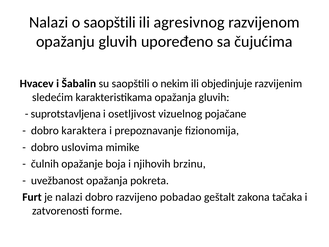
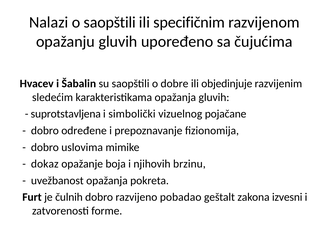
agresivnog: agresivnog -> specifičnim (189, 22)
nekim: nekim -> dobre (175, 84)
osetljivost: osetljivost -> simbolički (132, 114)
karaktera: karaktera -> određene (84, 130)
čulnih: čulnih -> dokaz (45, 164)
je nalazi: nalazi -> čulnih (69, 197)
tačaka: tačaka -> izvesni (287, 197)
